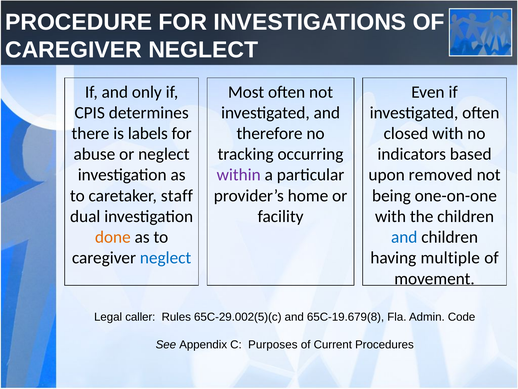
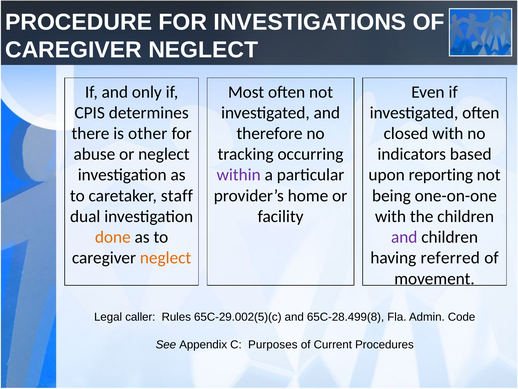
labels: labels -> other (148, 133)
removed: removed -> reporting (441, 175)
and colour: blue -> purple (404, 237)
neglect colour: blue -> orange (166, 258)
multiple: multiple -> referred (450, 258)
65C-19.679(8: 65C-19.679(8 -> 65C-28.499(8 (346, 317)
